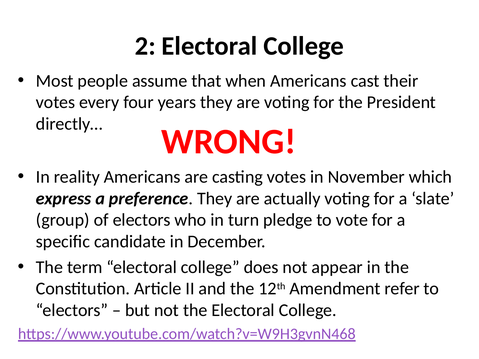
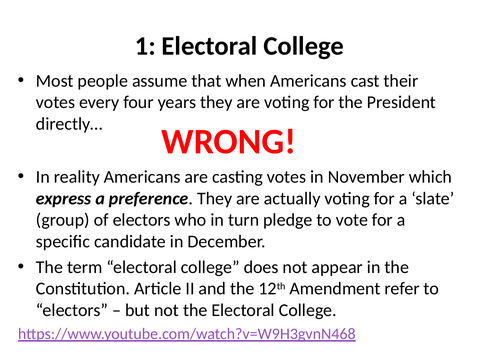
2: 2 -> 1 (145, 46)
